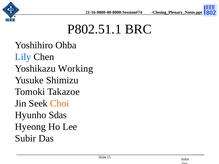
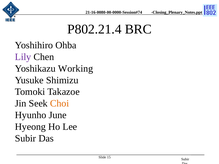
P802.51.1: P802.51.1 -> P802.21.4 (94, 29)
Lily colour: blue -> purple (23, 57)
Sdas: Sdas -> June (58, 115)
